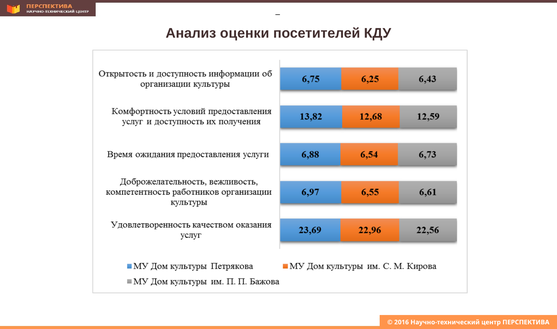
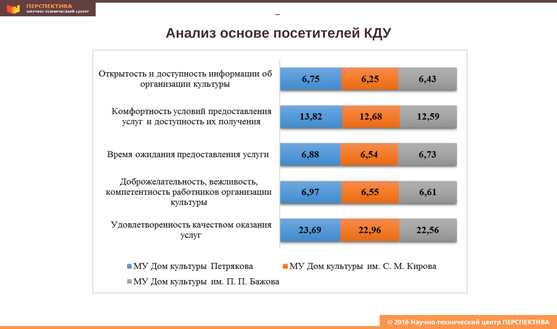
оценки: оценки -> основе (245, 33)
